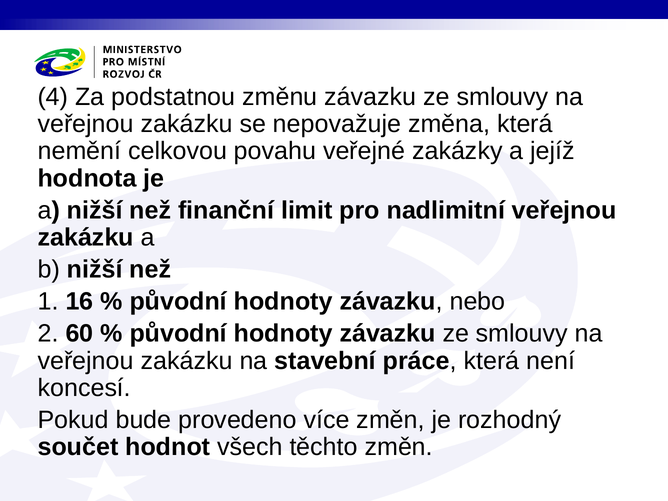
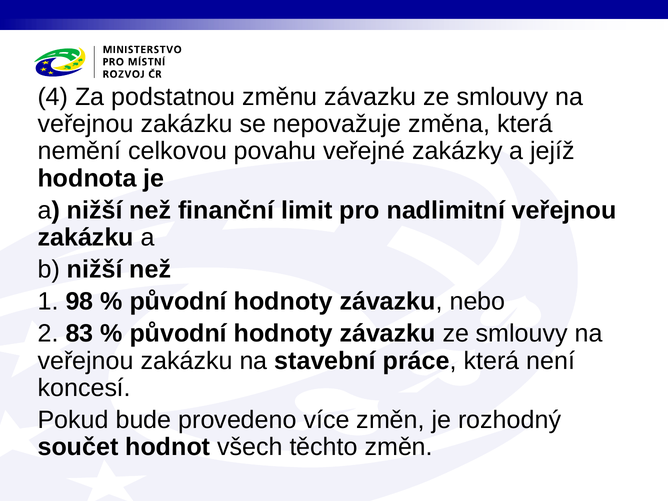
16: 16 -> 98 (79, 302)
60: 60 -> 83 (79, 334)
